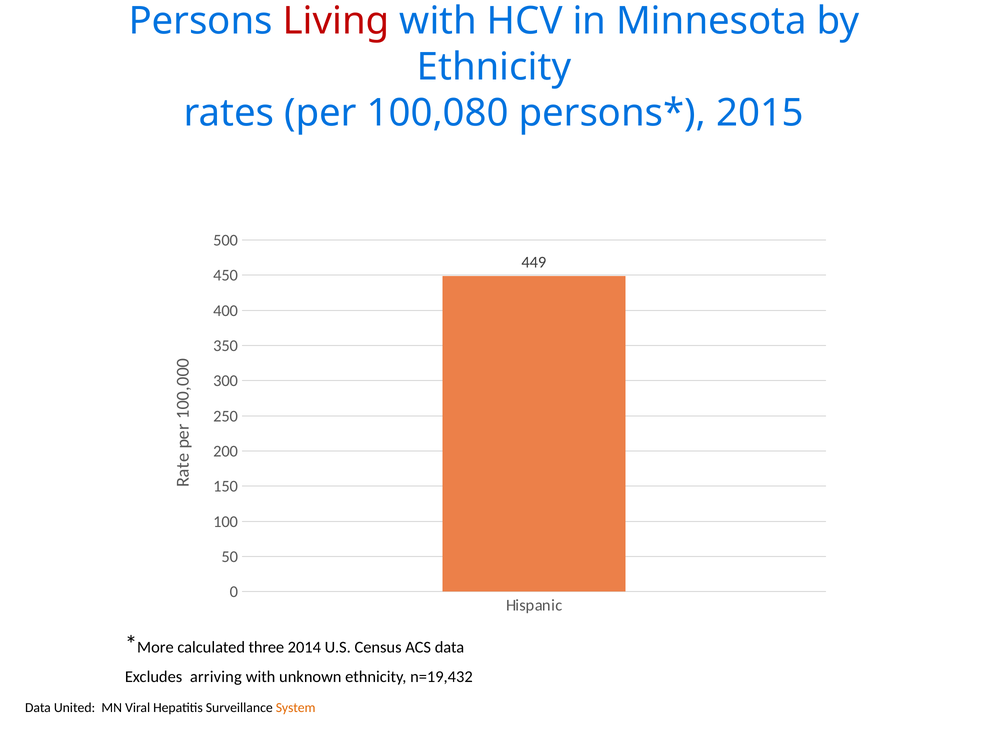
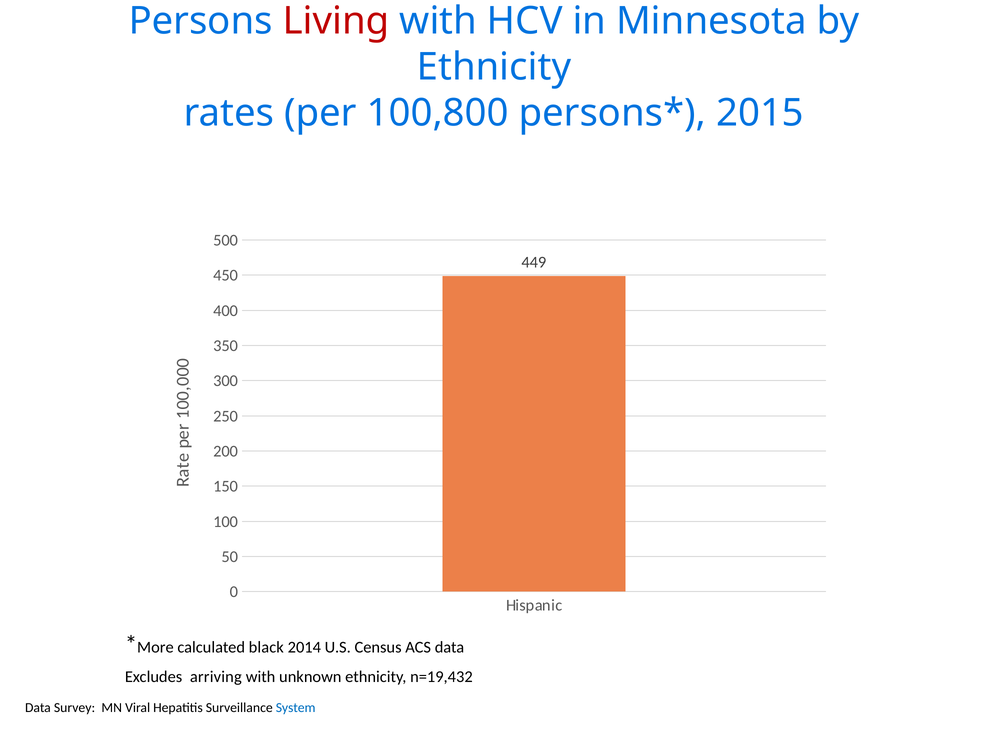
100,080: 100,080 -> 100,800 (438, 113)
three: three -> black (266, 647)
United: United -> Survey (75, 708)
System colour: orange -> blue (296, 708)
